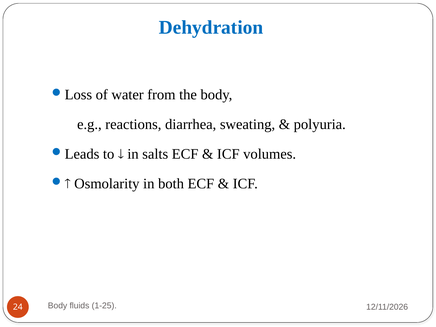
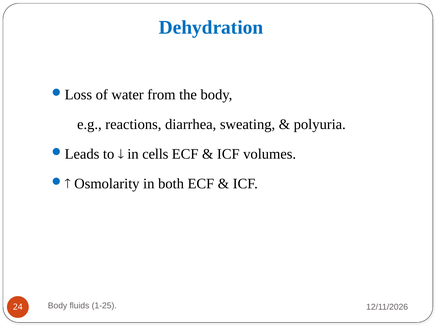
salts: salts -> cells (155, 154)
